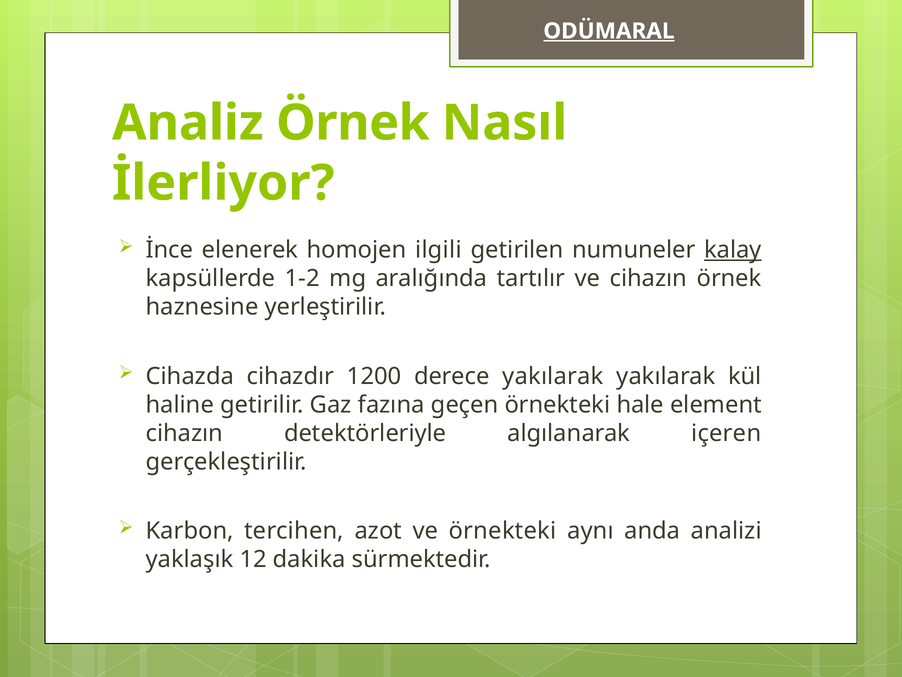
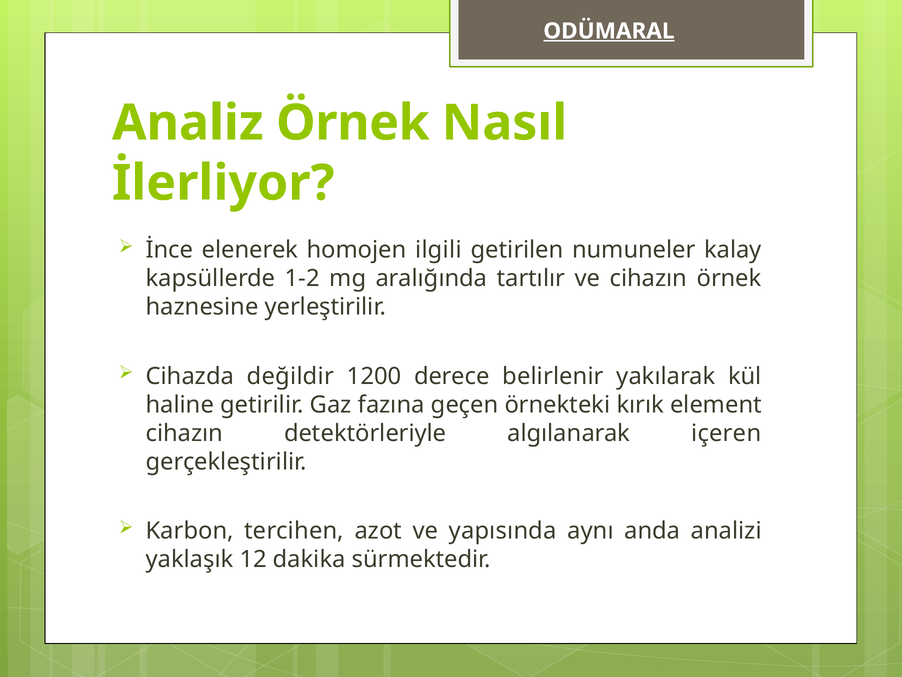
kalay underline: present -> none (733, 250)
cihazdır: cihazdır -> değildir (290, 376)
derece yakılarak: yakılarak -> belirlenir (553, 376)
hale: hale -> kırık (640, 404)
ve örnekteki: örnekteki -> yapısında (503, 531)
